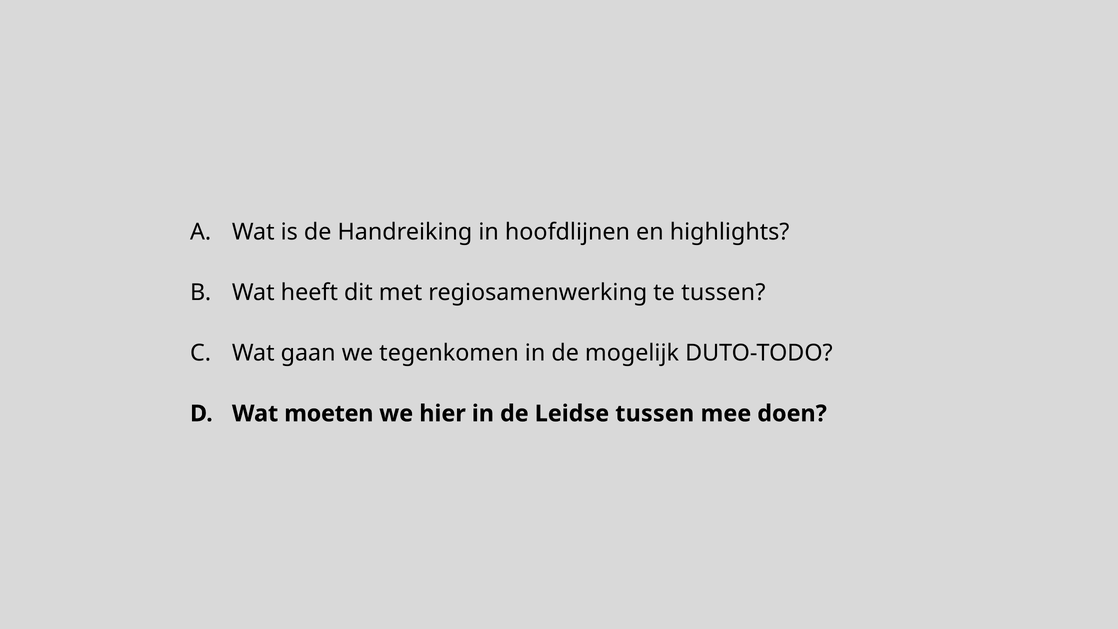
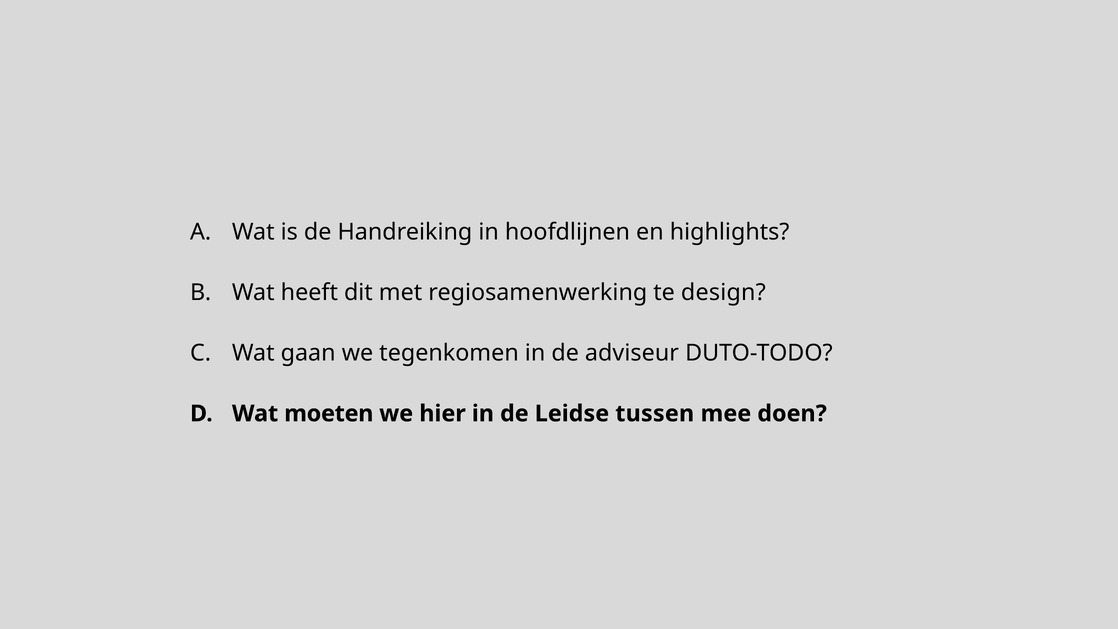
te tussen: tussen -> design (723, 292)
mogelijk: mogelijk -> adviseur (632, 353)
